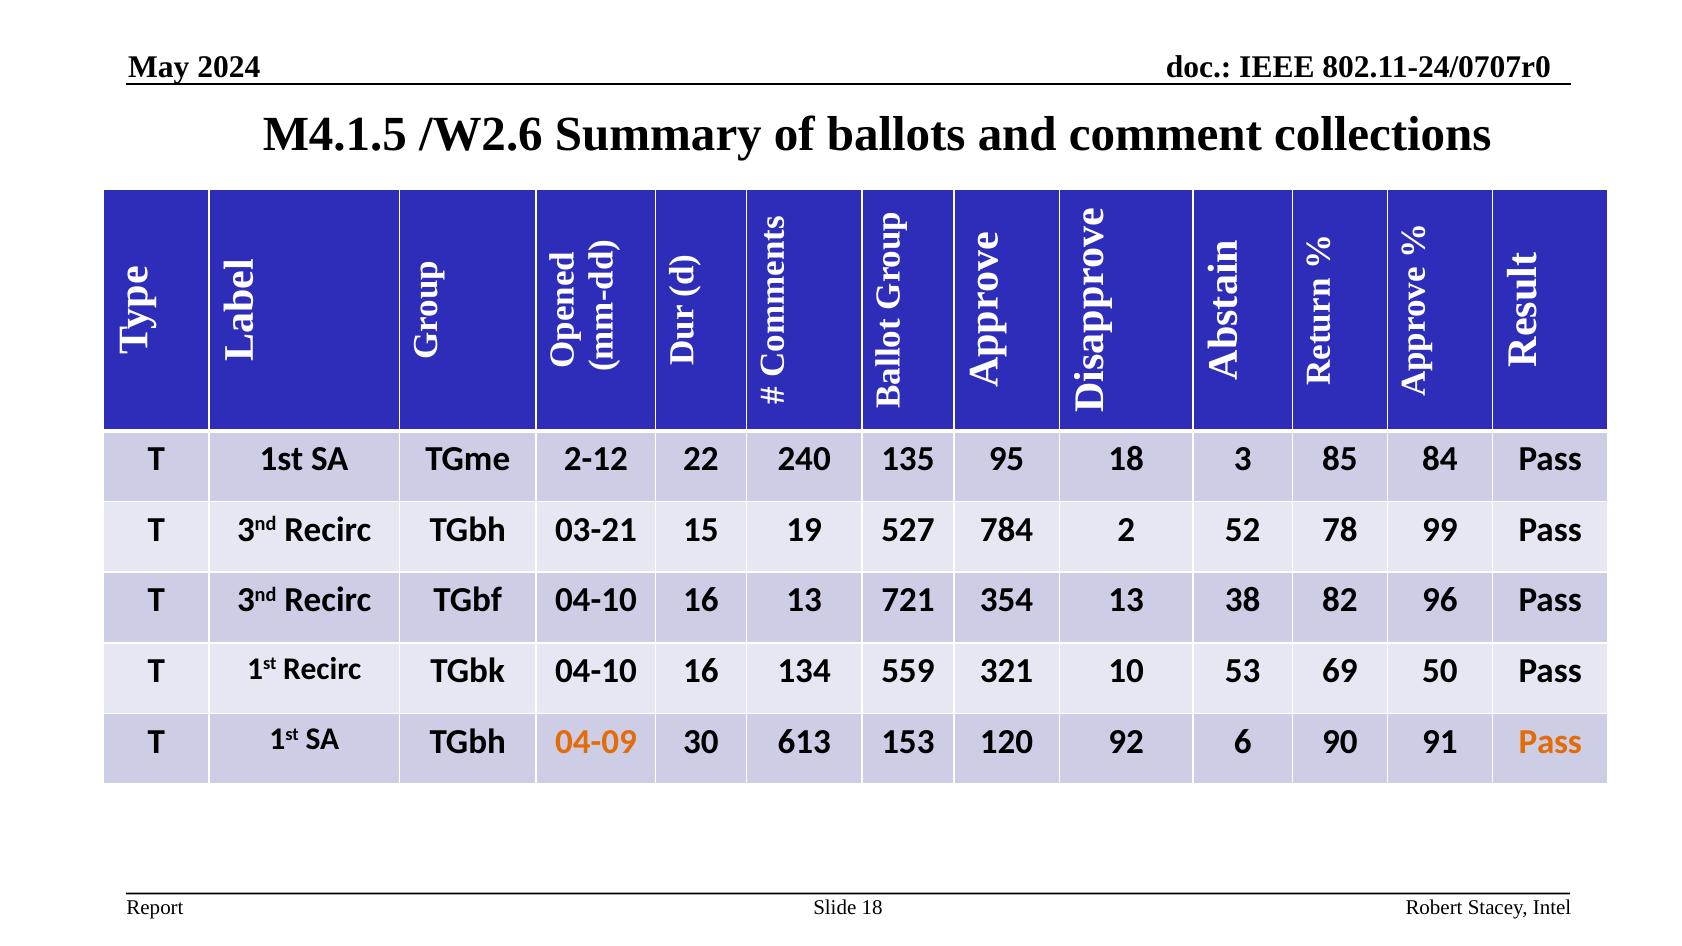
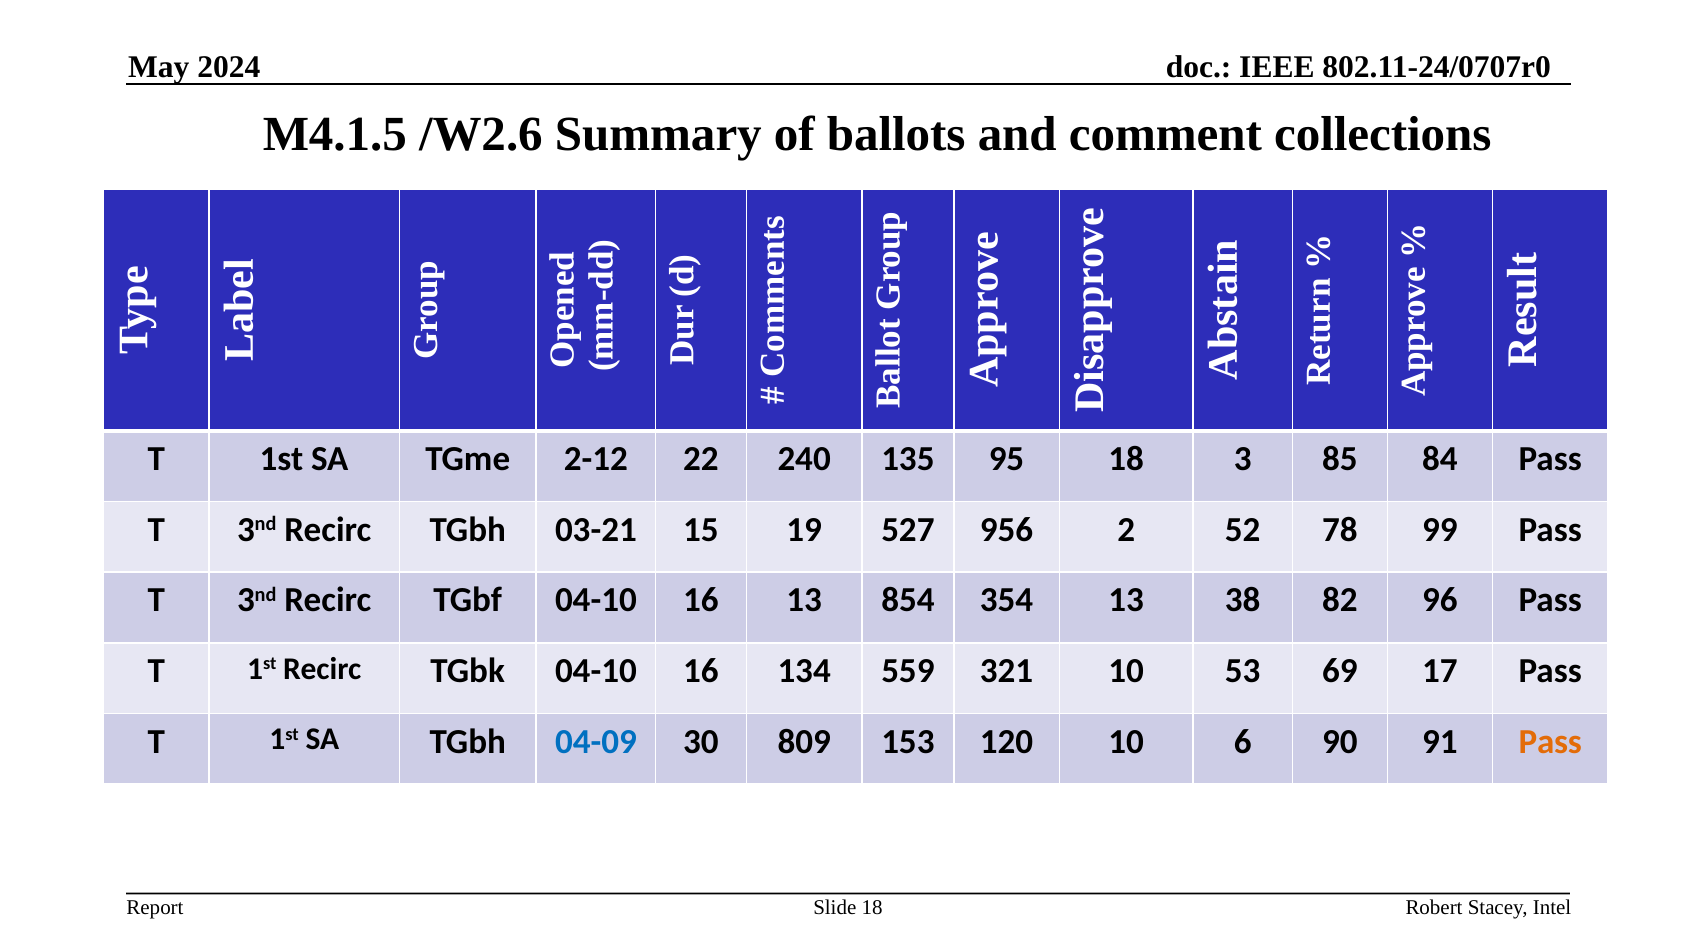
784: 784 -> 956 (1007, 530)
721: 721 -> 854 (908, 600)
50: 50 -> 17 (1440, 671)
04-09 colour: orange -> blue (596, 742)
613: 613 -> 809 (804, 742)
120 92: 92 -> 10 (1126, 742)
